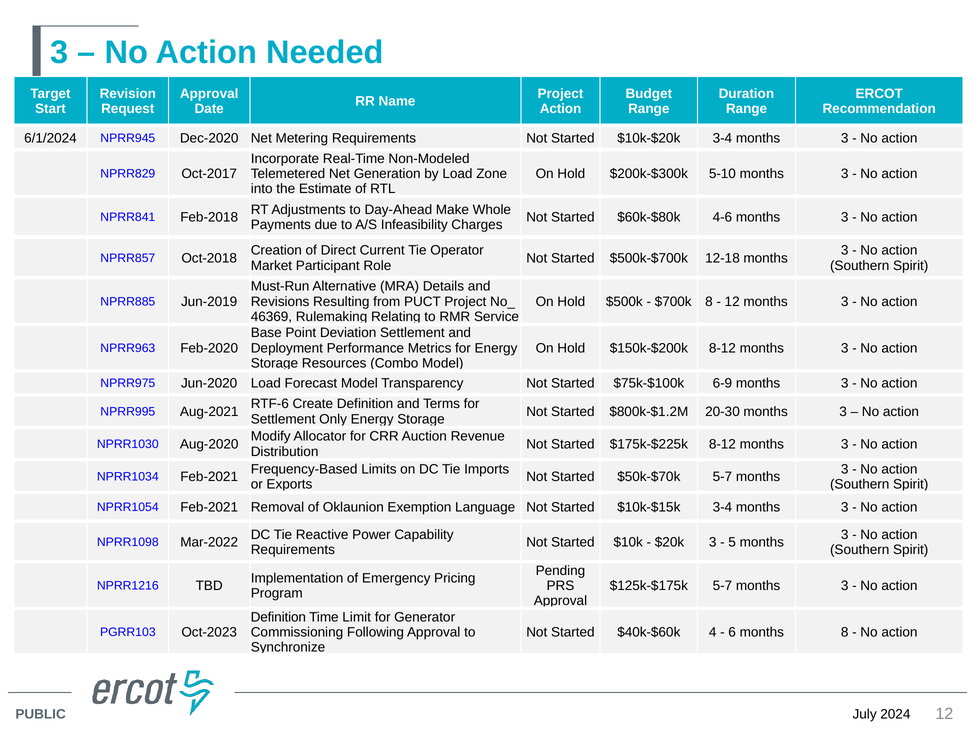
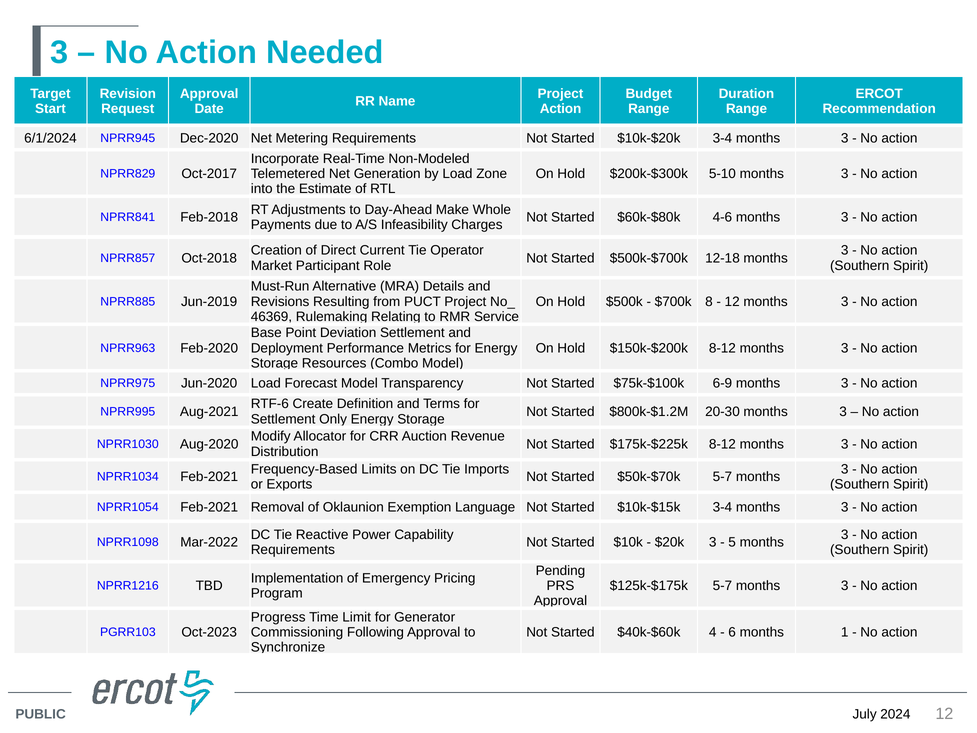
Definition: Definition -> Progress (278, 617)
months 8: 8 -> 1 (845, 632)
